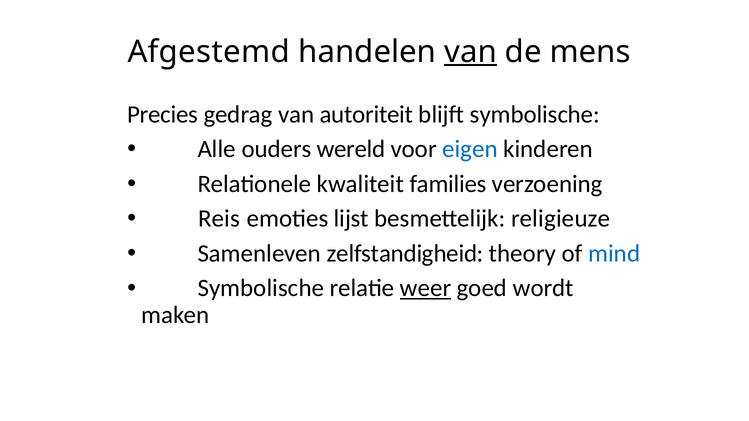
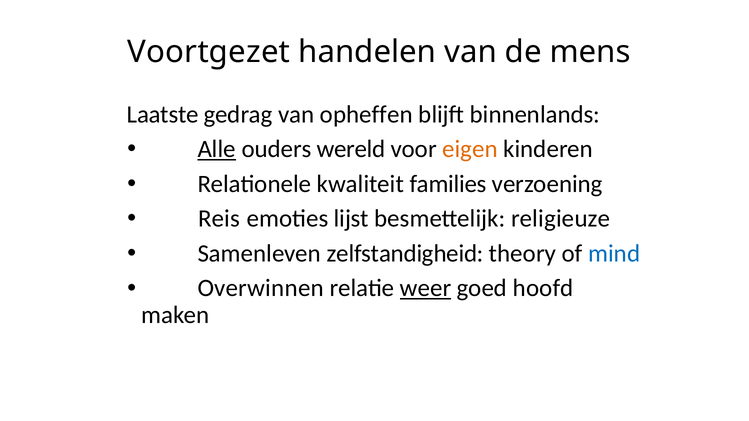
Afgestemd: Afgestemd -> Voortgezet (209, 52)
van underline: present -> none (470, 52)
Precies: Precies -> Laatste (163, 114)
autoriteit: autoriteit -> opheffen (366, 114)
blijft symbolische: symbolische -> binnenlands (535, 114)
Alle underline: none -> present (217, 149)
eigen colour: blue -> orange (470, 149)
Symbolische: Symbolische -> Overwinnen (261, 288)
wordt: wordt -> hoofd (543, 288)
